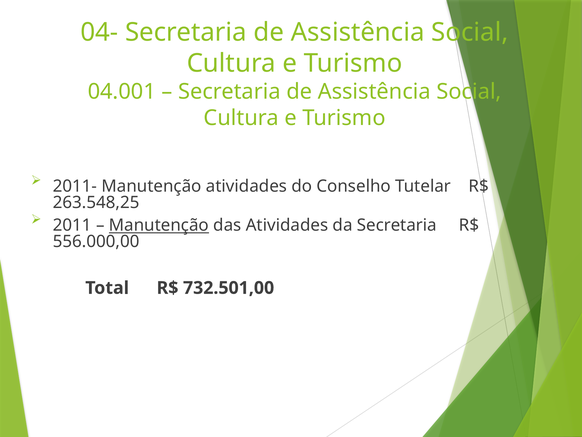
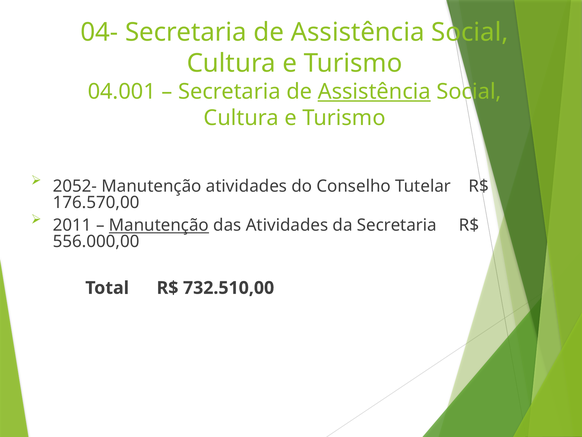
Assistência underline: none -> present (374, 92)
2011-: 2011- -> 2052- (75, 186)
263.548,25: 263.548,25 -> 176.570,00 (96, 202)
732.501,00: 732.501,00 -> 732.510,00 (229, 288)
